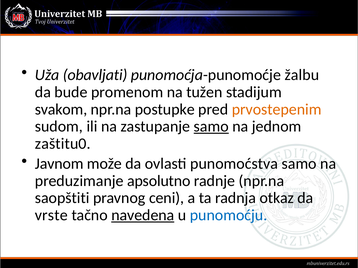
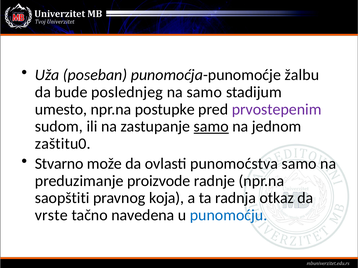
obavljati: obavljati -> poseban (95, 75)
promenom: promenom -> poslednjeg (127, 92)
na tužen: tužen -> samo (204, 92)
svakom: svakom -> umesto (61, 109)
prvostepenim colour: orange -> purple (277, 109)
Javnom: Javnom -> Stvarno (59, 164)
apsolutno: apsolutno -> proizvode (159, 181)
ceni: ceni -> koja (167, 198)
navedena underline: present -> none (143, 216)
